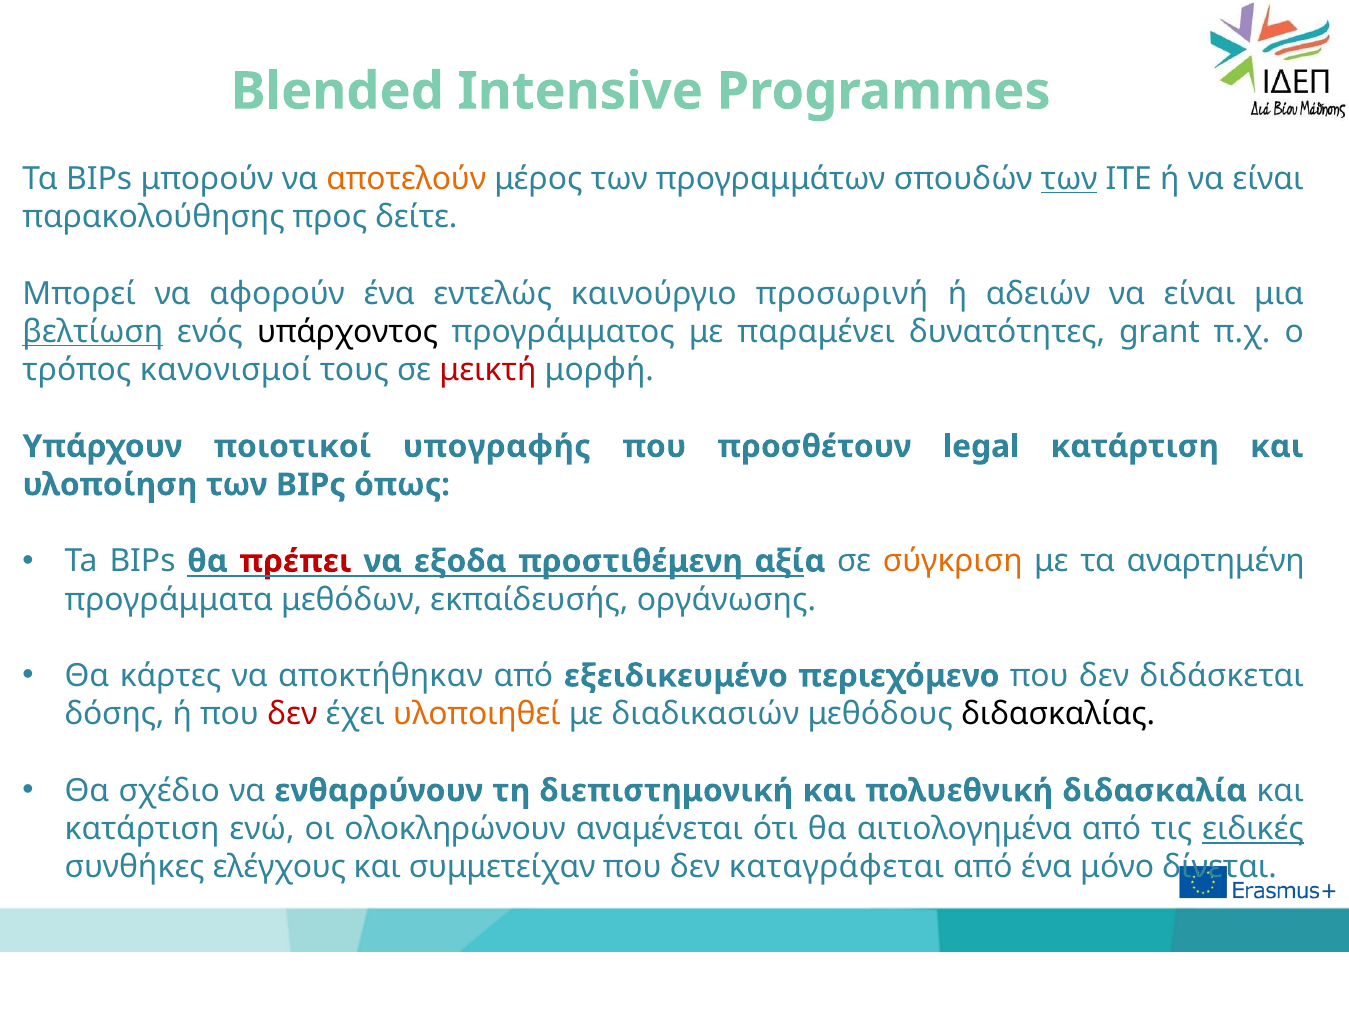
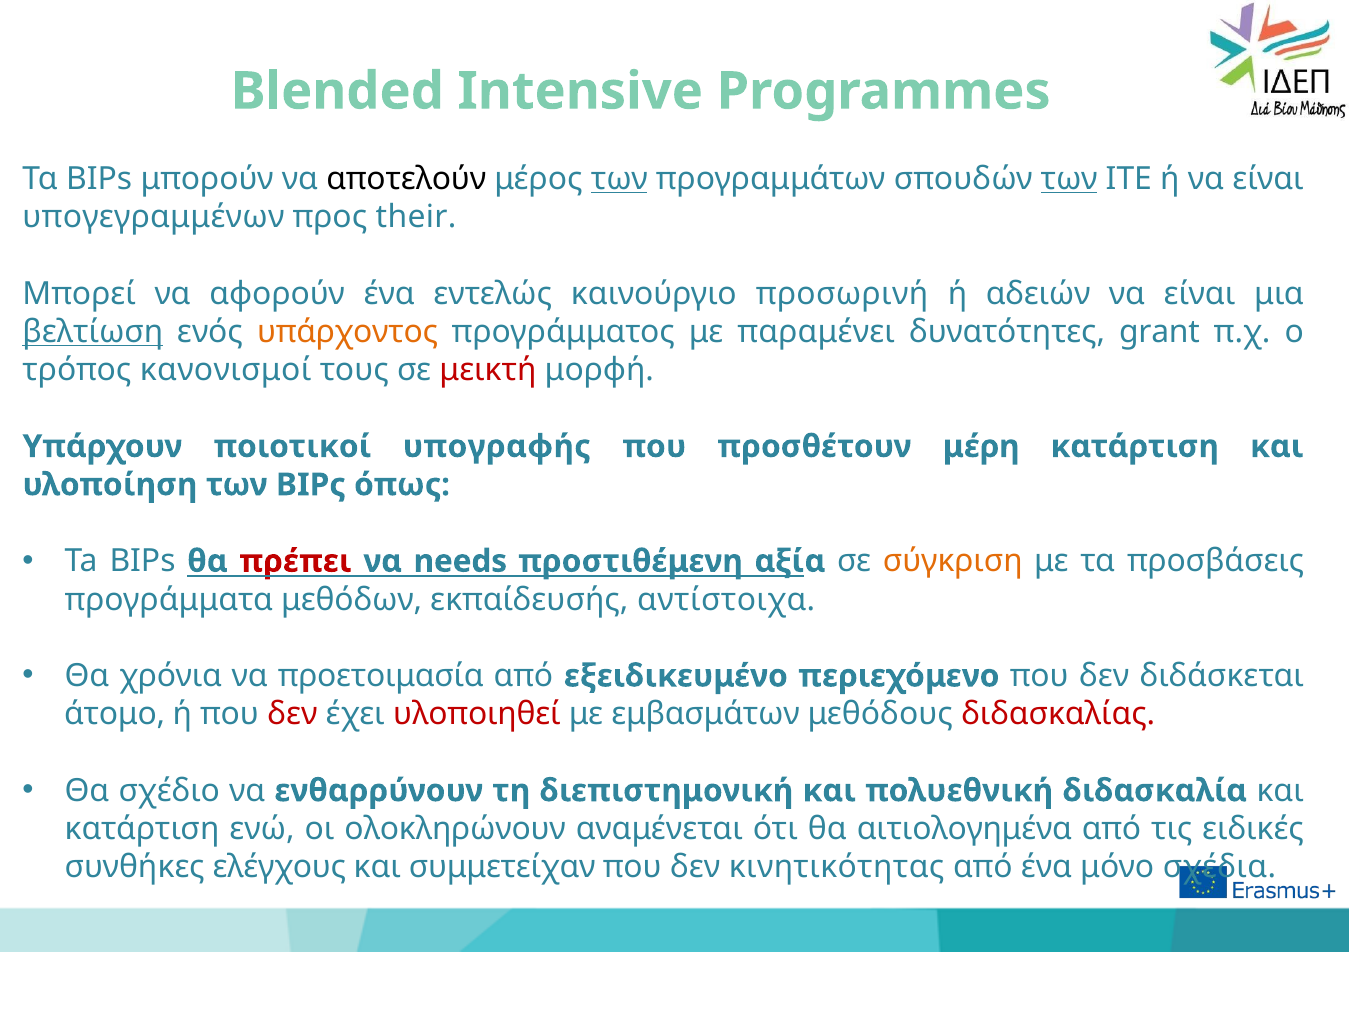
αποτελούν colour: orange -> black (406, 179)
των underline: none -> present (619, 179)
παρακολούθησης: παρακολούθησης -> υπογεγραμμένων (153, 217)
δείτε: δείτε -> their (416, 217)
υπάρχοντος colour: black -> orange (348, 332)
legal: legal -> μέρη (981, 446)
εξοδα: εξοδα -> needs (460, 561)
αναρτημένη: αναρτημένη -> προσβάσεις (1216, 561)
οργάνωσης: οργάνωσης -> αντίστοιχα (726, 599)
κάρτες: κάρτες -> χρόνια (171, 676)
αποκτήθηκαν: αποκτήθηκαν -> προετοιμασία (381, 676)
δόσης: δόσης -> άτομο (115, 714)
υλοποιηθεί colour: orange -> red (477, 714)
διαδικασιών: διαδικασιών -> εμβασμάτων (706, 714)
διδασκαλίας colour: black -> red (1058, 714)
ειδικές underline: present -> none (1253, 829)
καταγράφεται: καταγράφεται -> κινητικότητας (837, 867)
δίνεται: δίνεται -> σχέδια (1220, 867)
